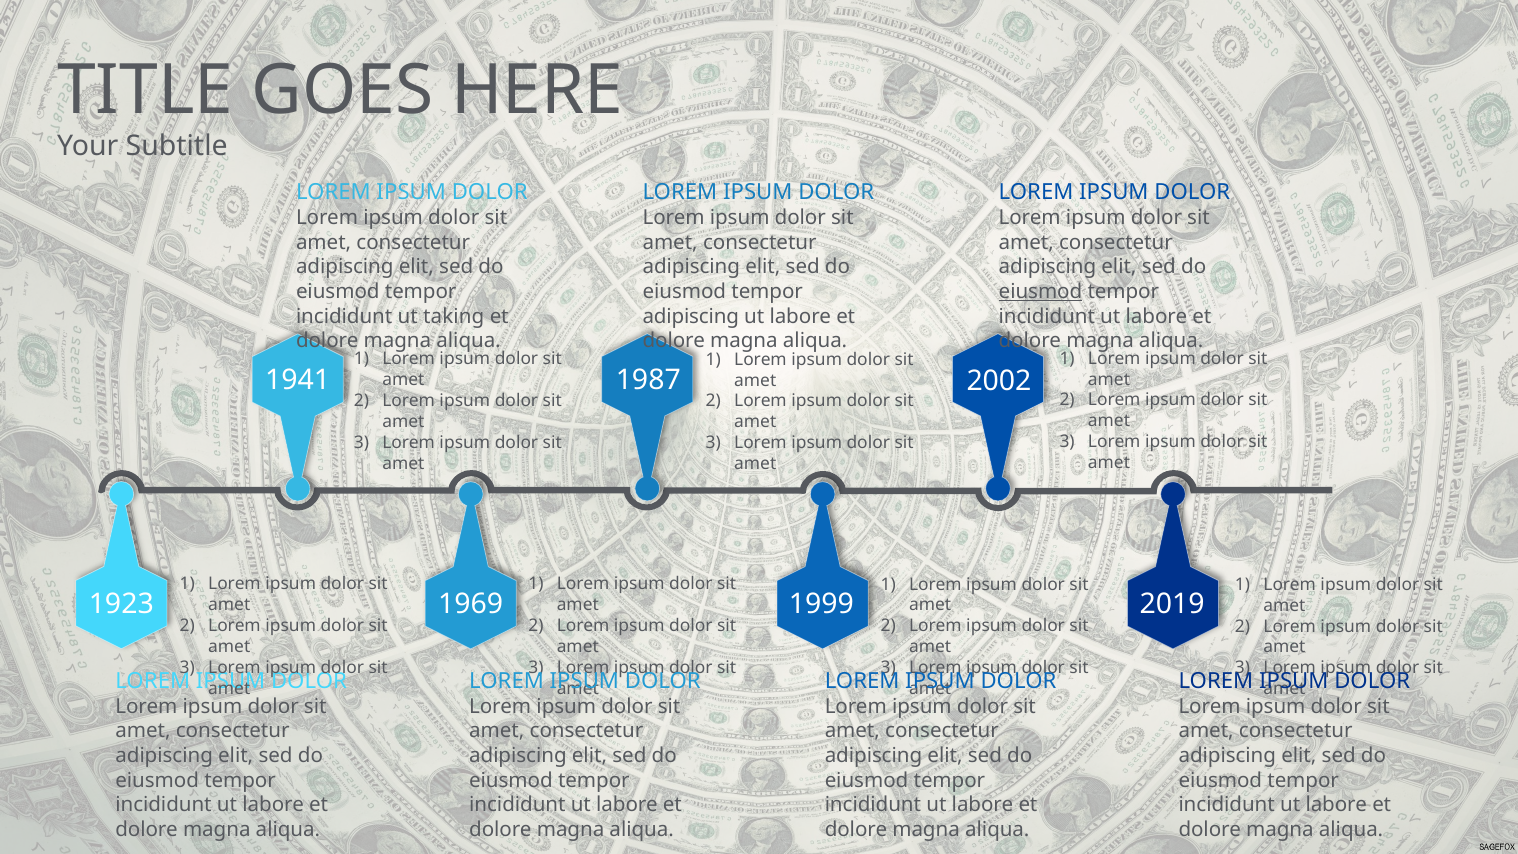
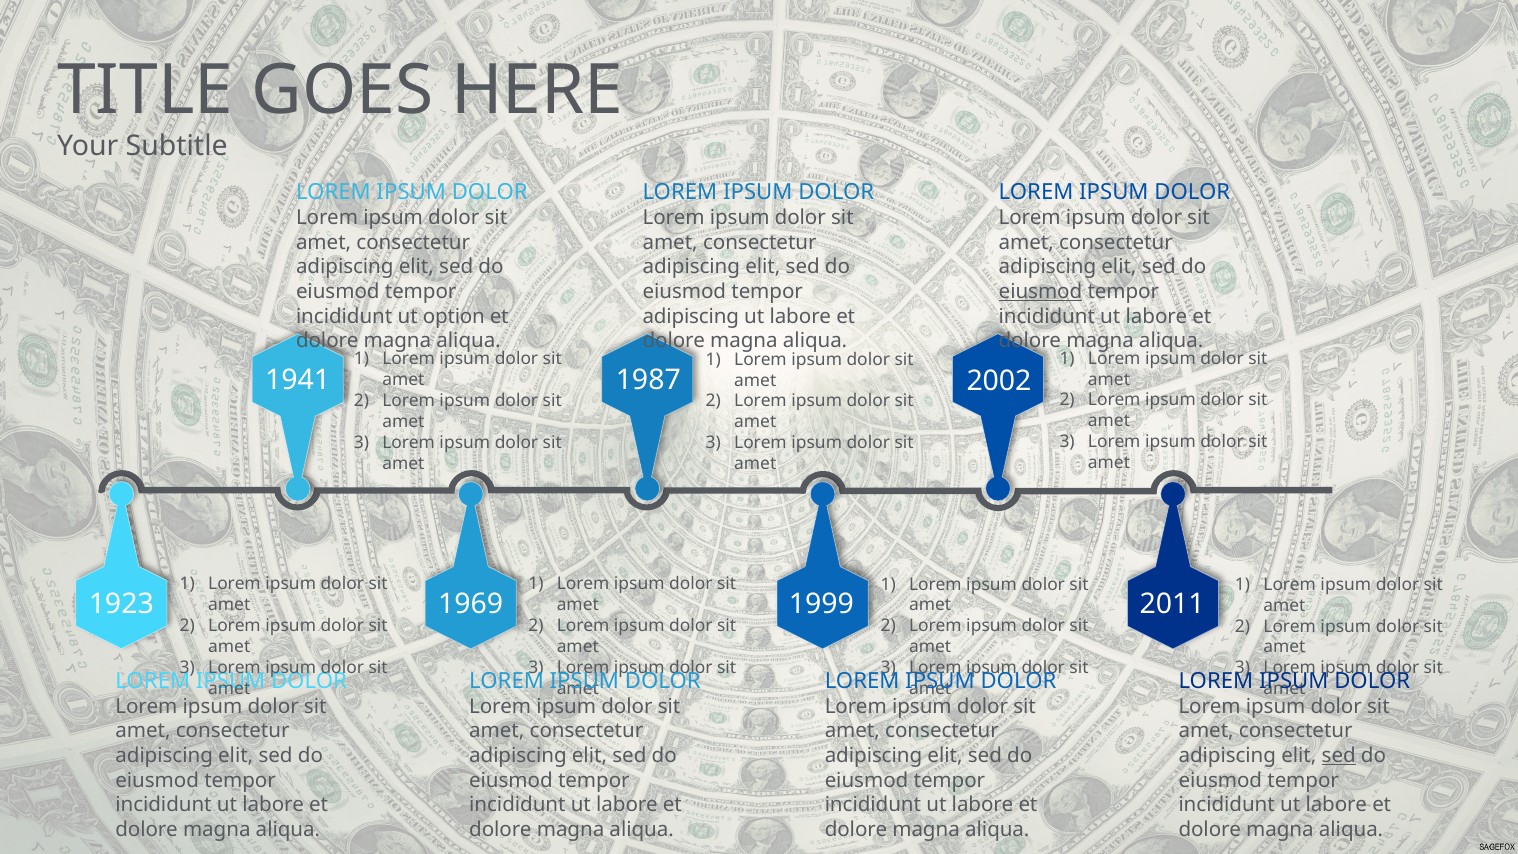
taking: taking -> option (454, 316)
2019: 2019 -> 2011 (1172, 604)
sed underline: none -> present (1339, 756)
